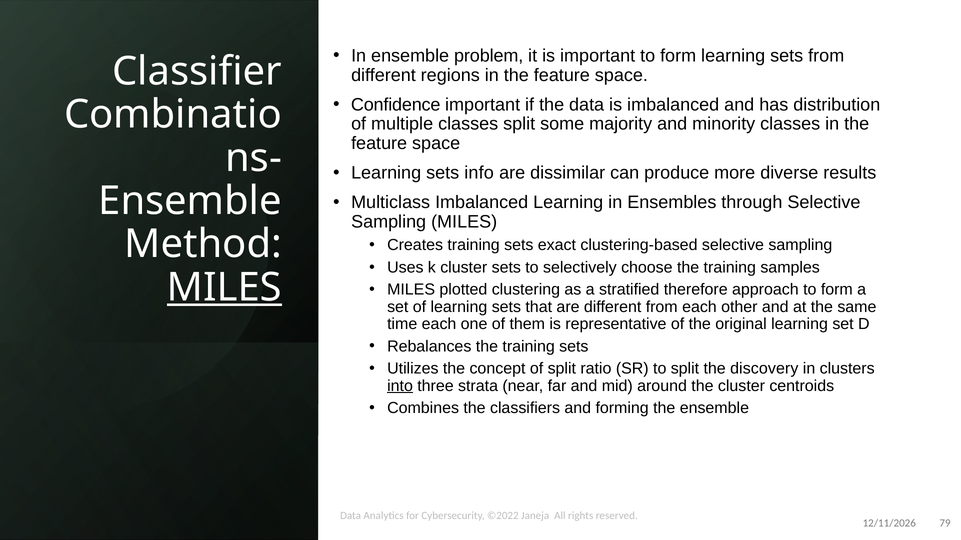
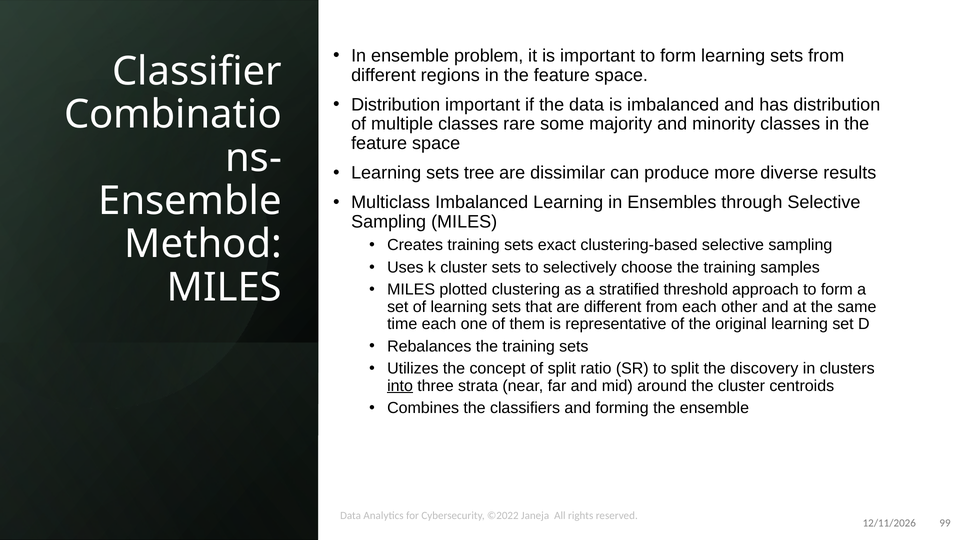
Confidence: Confidence -> Distribution (396, 105)
classes split: split -> rare (519, 124)
info: info -> tree (479, 173)
MILES underline: present -> none (224, 288)
therefore: therefore -> threshold (696, 290)
79: 79 -> 99 (945, 524)
